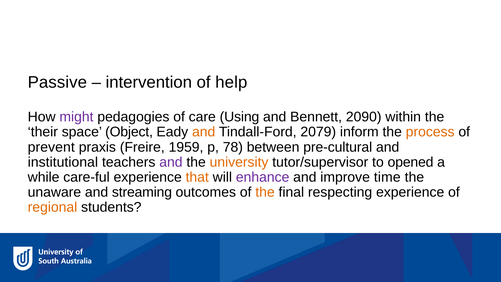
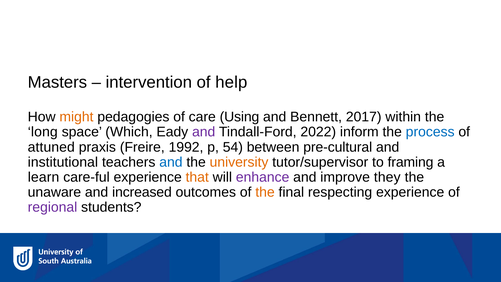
Passive: Passive -> Masters (57, 82)
might colour: purple -> orange (76, 117)
2090: 2090 -> 2017 (364, 117)
their: their -> long (43, 132)
Object: Object -> Which (129, 132)
and colour: orange -> purple (204, 132)
2079: 2079 -> 2022 (318, 132)
process colour: orange -> blue (430, 132)
prevent: prevent -> attuned (51, 147)
1959: 1959 -> 1992 (186, 147)
78: 78 -> 54 (233, 147)
and colour: purple -> blue (171, 162)
opened: opened -> framing (411, 162)
while: while -> learn (44, 177)
time: time -> they (387, 177)
streaming: streaming -> increased (142, 192)
regional colour: orange -> purple (52, 207)
